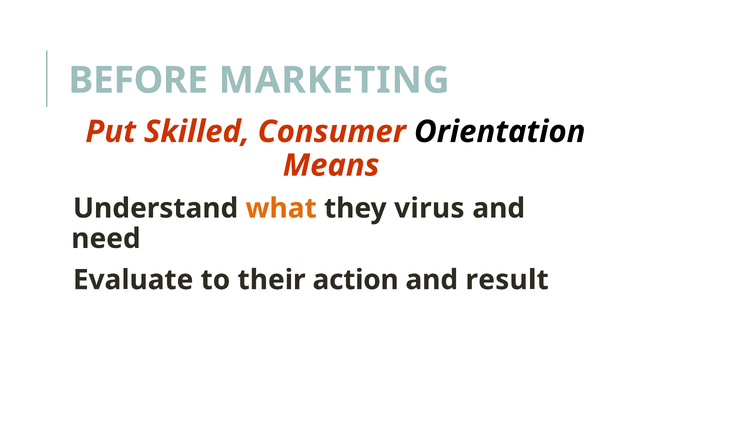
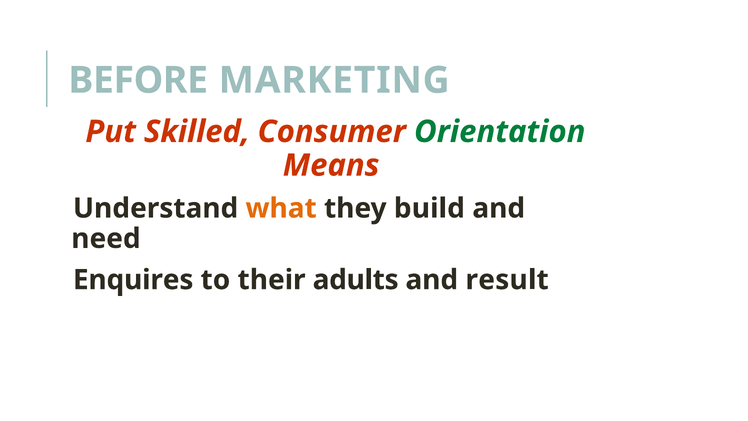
Orientation colour: black -> green (500, 132)
virus: virus -> build (429, 208)
Evaluate: Evaluate -> Enquires (133, 280)
action: action -> adults (356, 280)
